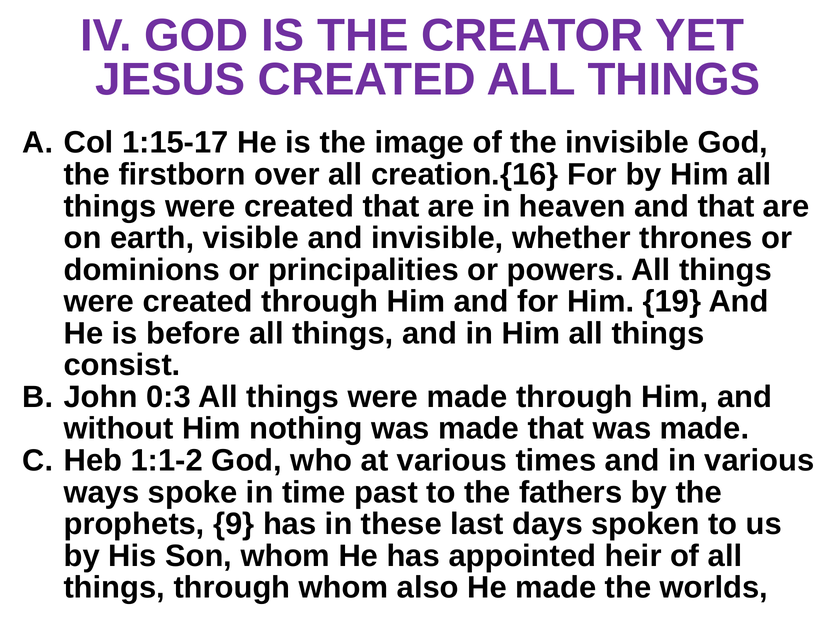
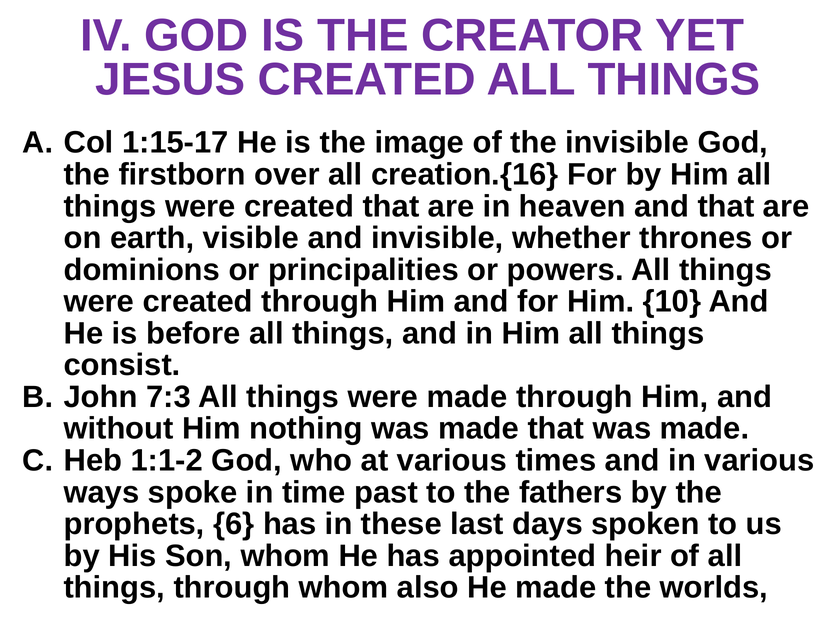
19: 19 -> 10 (672, 302)
0:3: 0:3 -> 7:3 (168, 397)
9: 9 -> 6 (234, 524)
